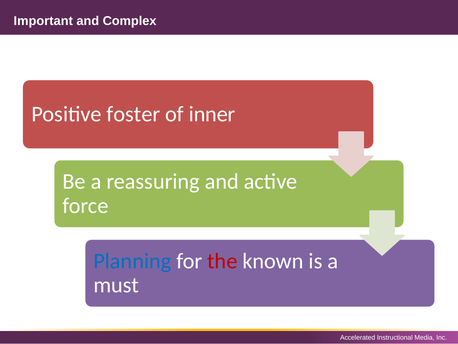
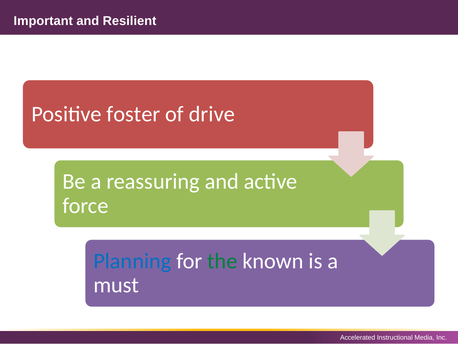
Complex: Complex -> Resilient (130, 21)
inner: inner -> drive (212, 114)
the colour: red -> green (222, 261)
